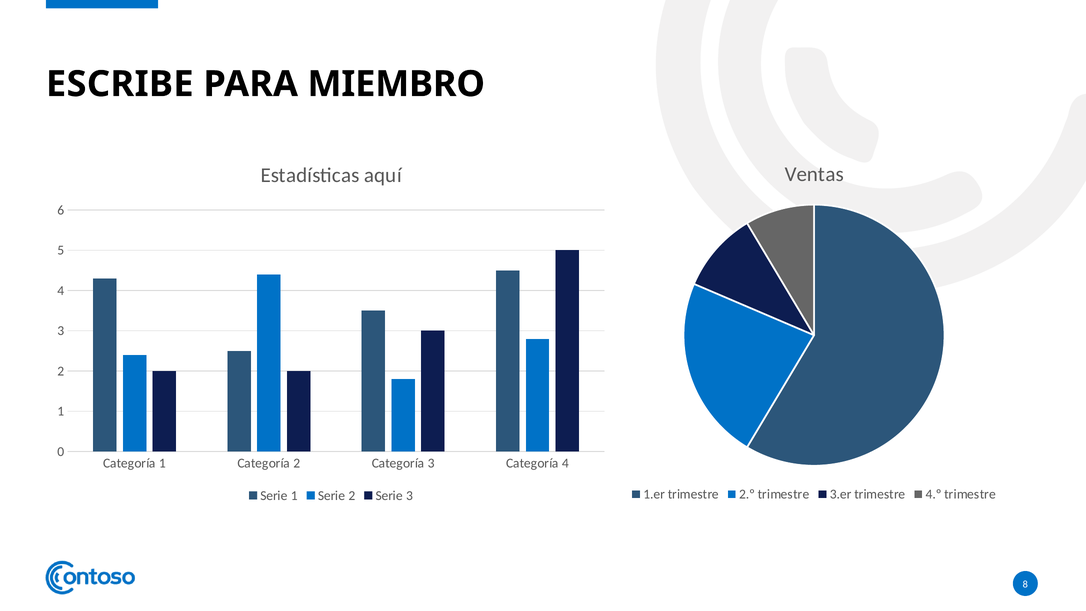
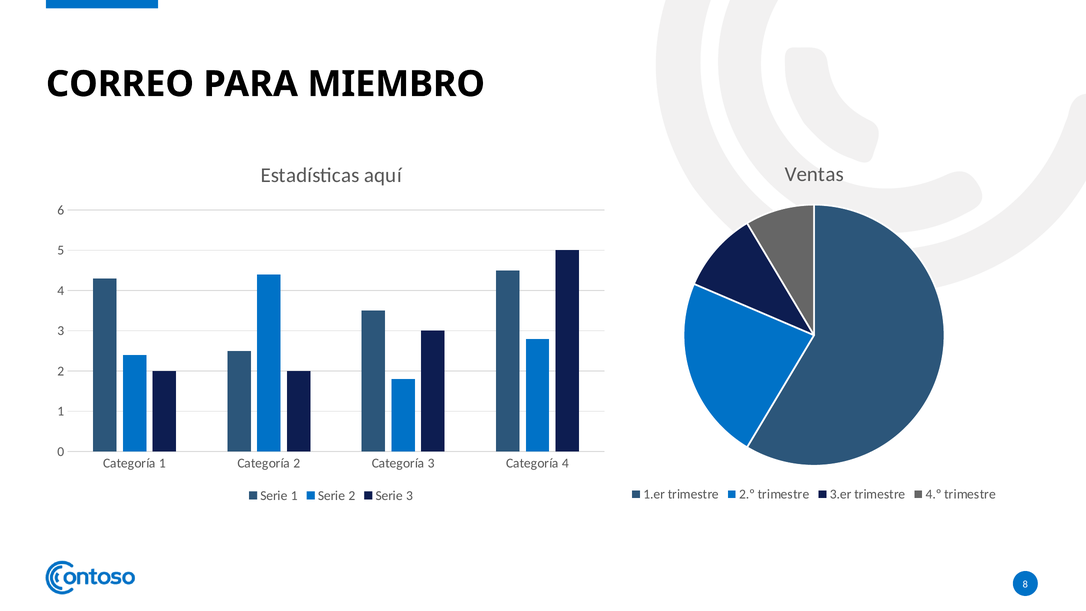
ESCRIBE: ESCRIBE -> CORREO (120, 84)
